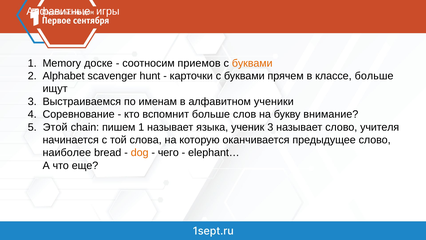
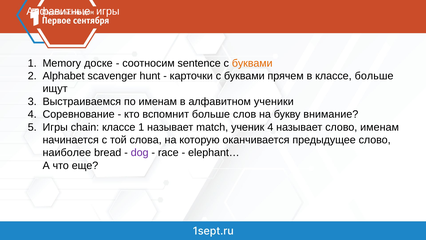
приемов: приемов -> sentence (199, 63)
Этой: Этой -> Игры (55, 127)
chain пишем: пишем -> классе (119, 127)
языка: языка -> match (212, 127)
ученик 3: 3 -> 4 (270, 127)
слово учителя: учителя -> именам (380, 127)
dog colour: orange -> purple (140, 153)
чего: чего -> race (168, 153)
